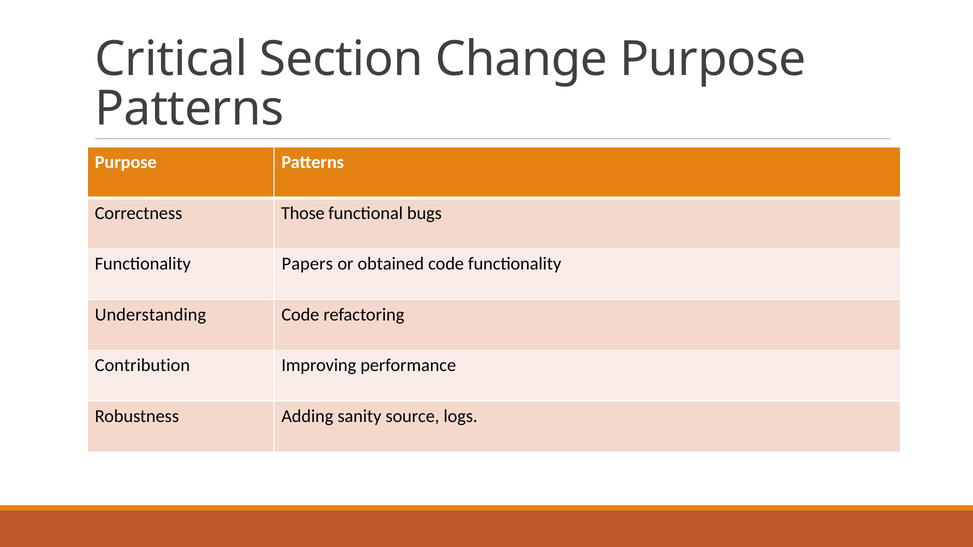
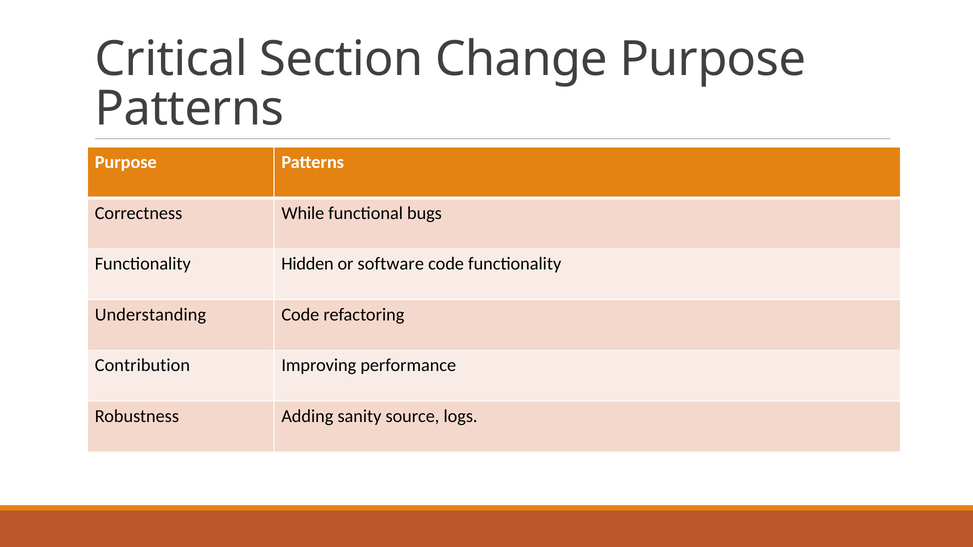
Those: Those -> While (303, 213)
Papers: Papers -> Hidden (307, 264)
obtained: obtained -> software (391, 264)
